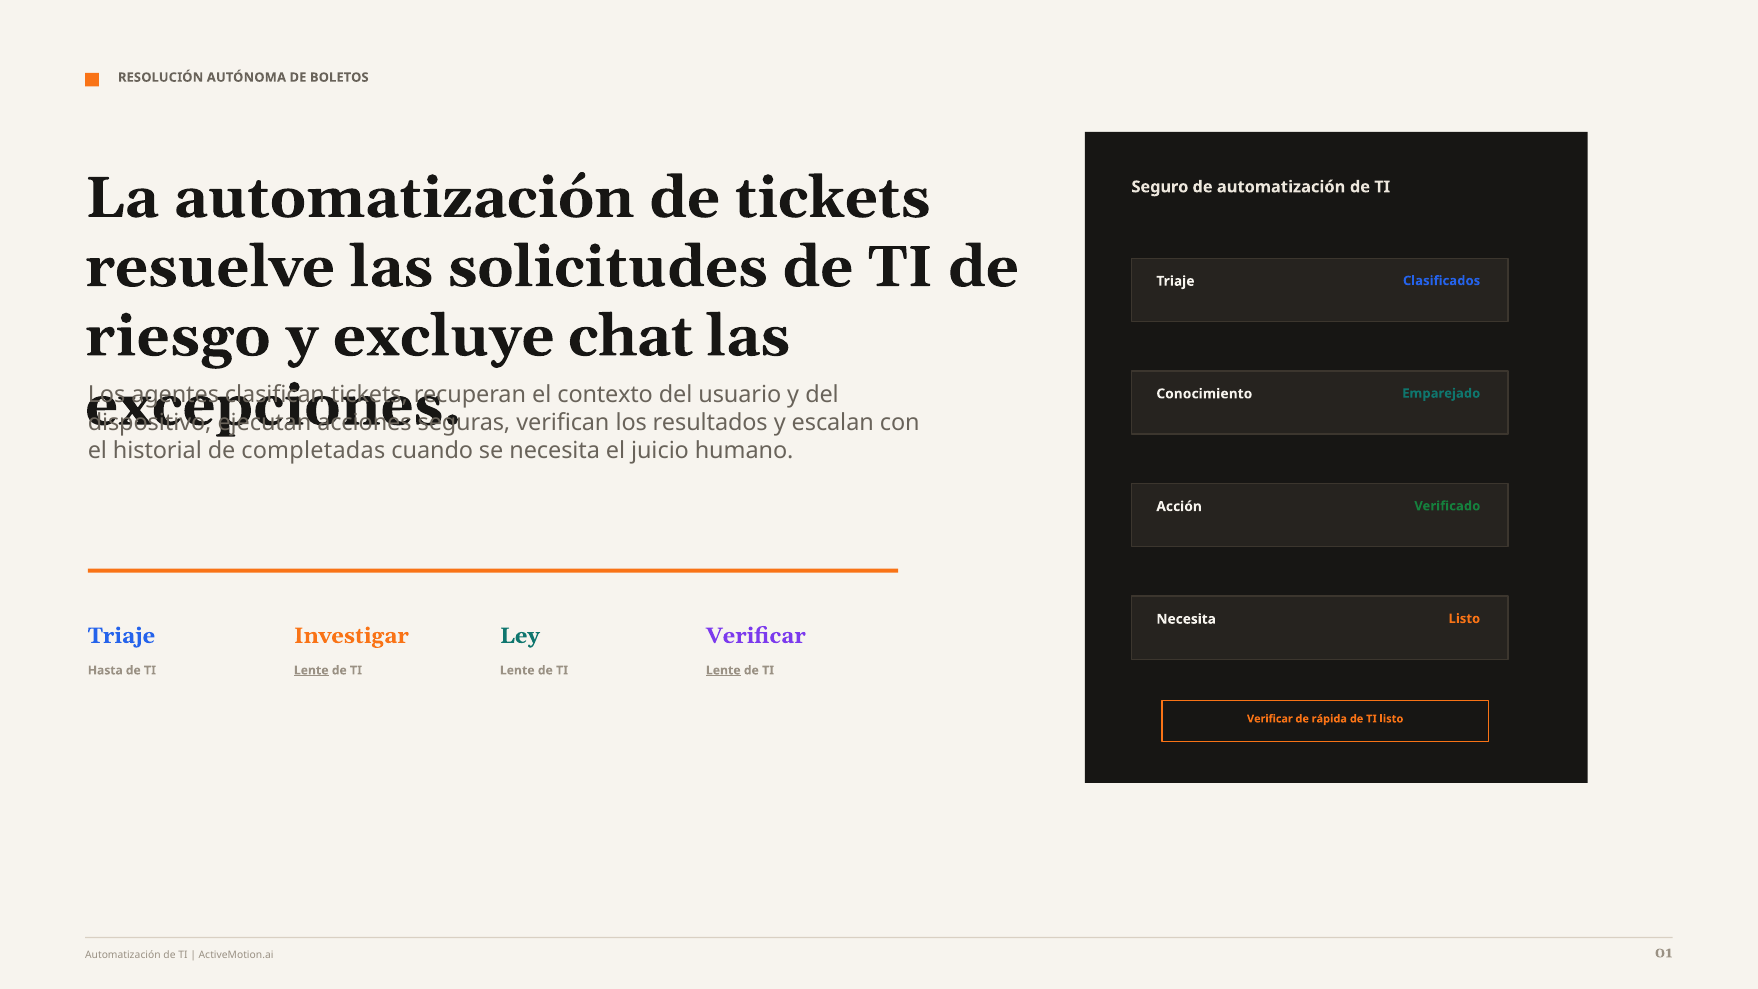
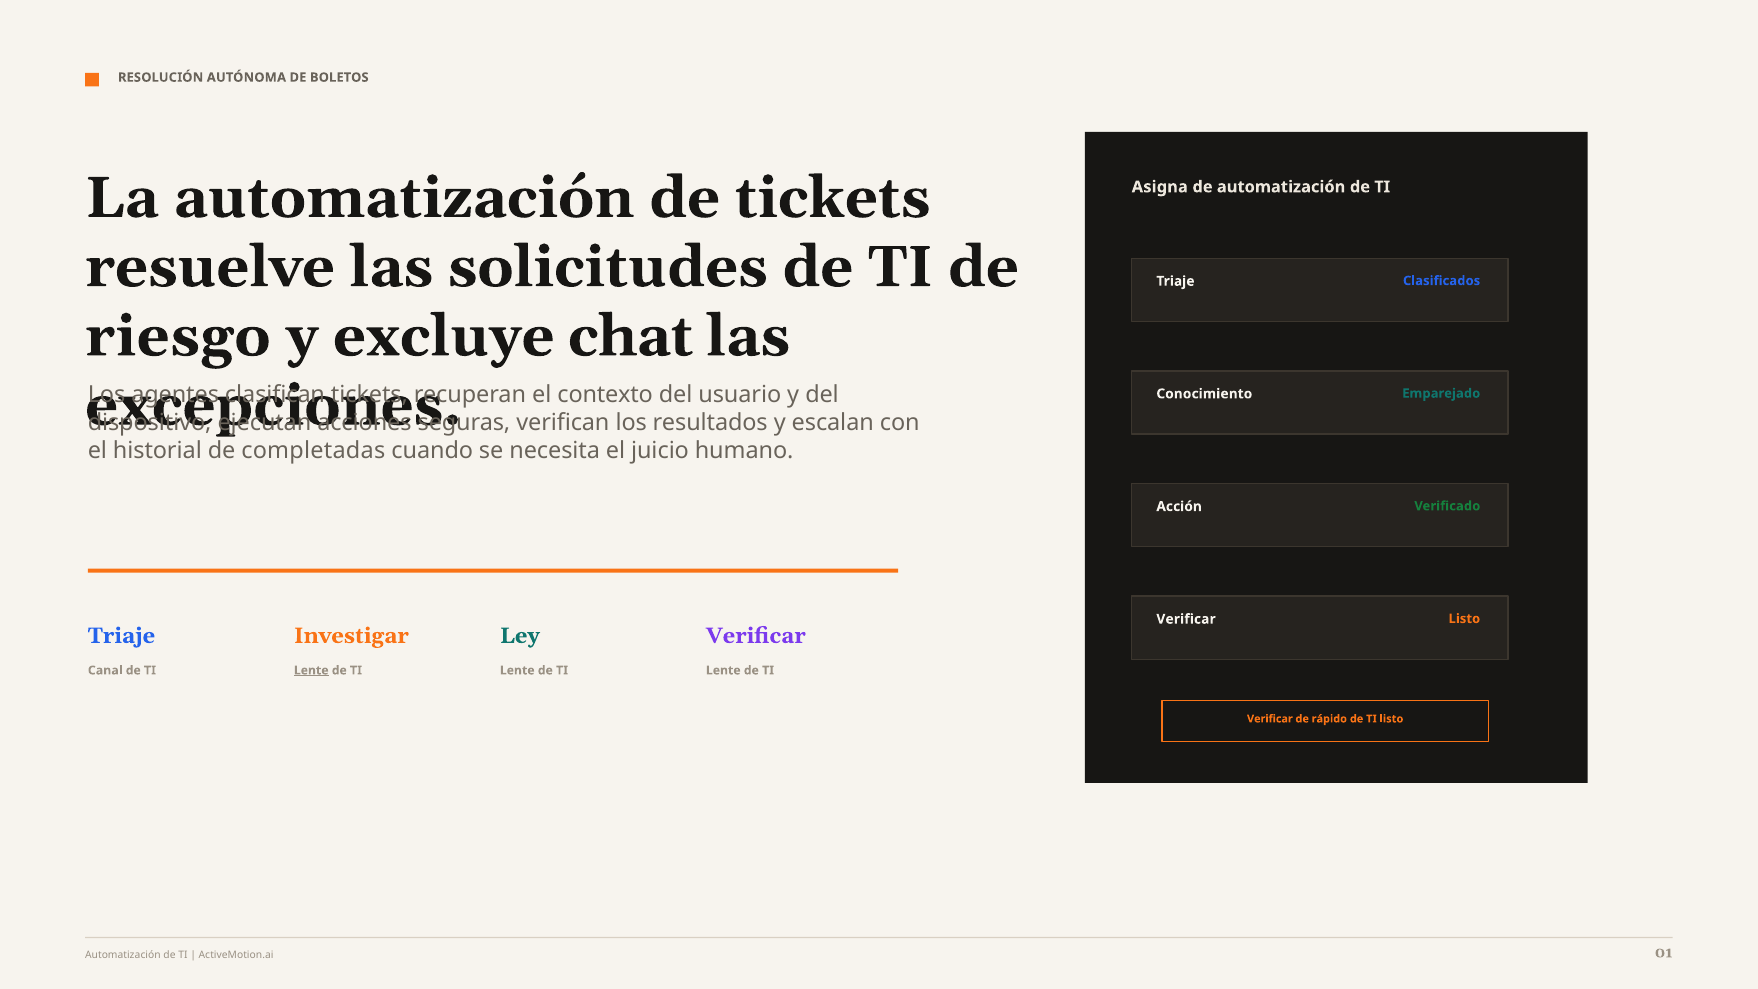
Seguro: Seguro -> Asigna (1160, 187)
Necesita: Necesita -> Verificar (1186, 619)
Hasta: Hasta -> Canal (105, 670)
Lente underline: present -> none (723, 670)
rápida: rápida -> rápido (1329, 719)
